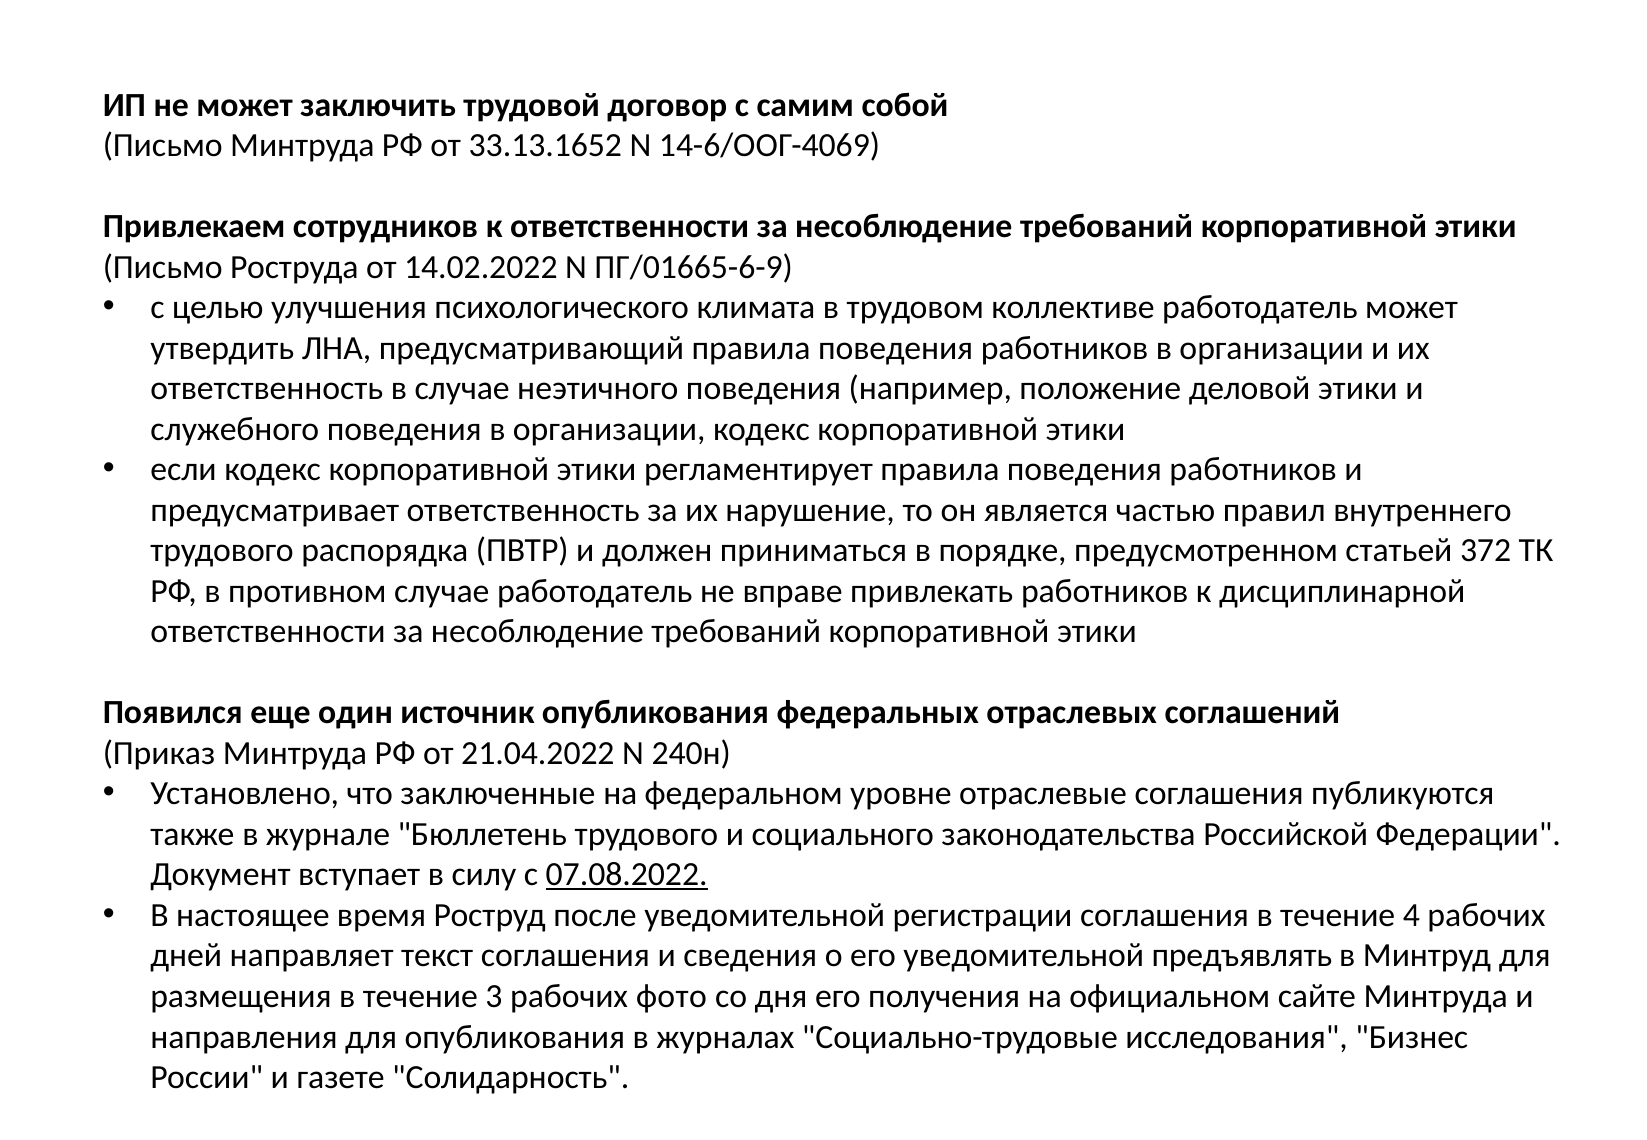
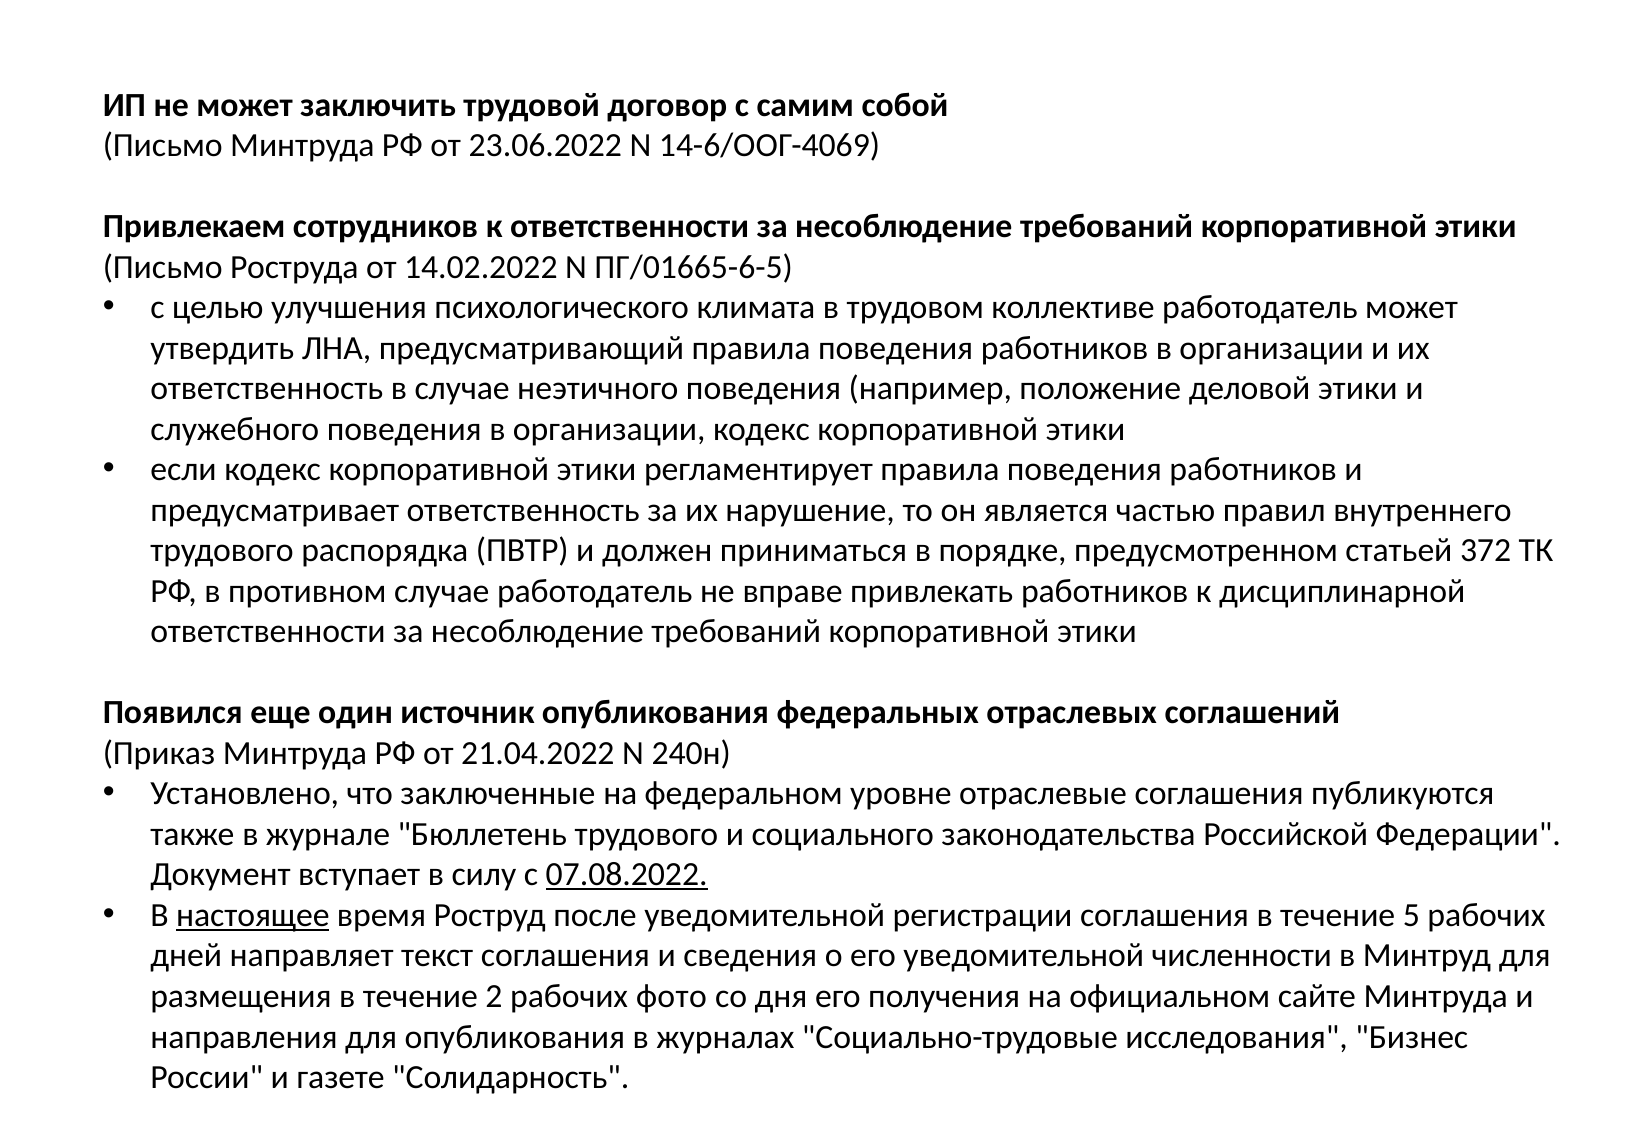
33.13.1652: 33.13.1652 -> 23.06.2022 (545, 146)
ПГ/01665-6-9: ПГ/01665-6-9 -> ПГ/01665-6-5 (694, 267)
настоящее underline: none -> present (253, 916)
4: 4 -> 5 (1411, 916)
предъявлять: предъявлять -> численности (1242, 956)
3: 3 -> 2 (494, 997)
